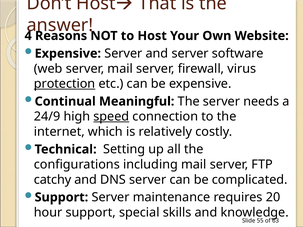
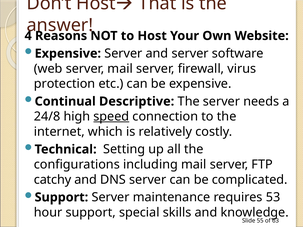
protection underline: present -> none (65, 84)
Meaningful: Meaningful -> Descriptive (137, 102)
24/9: 24/9 -> 24/8 (47, 117)
20: 20 -> 53 (273, 197)
